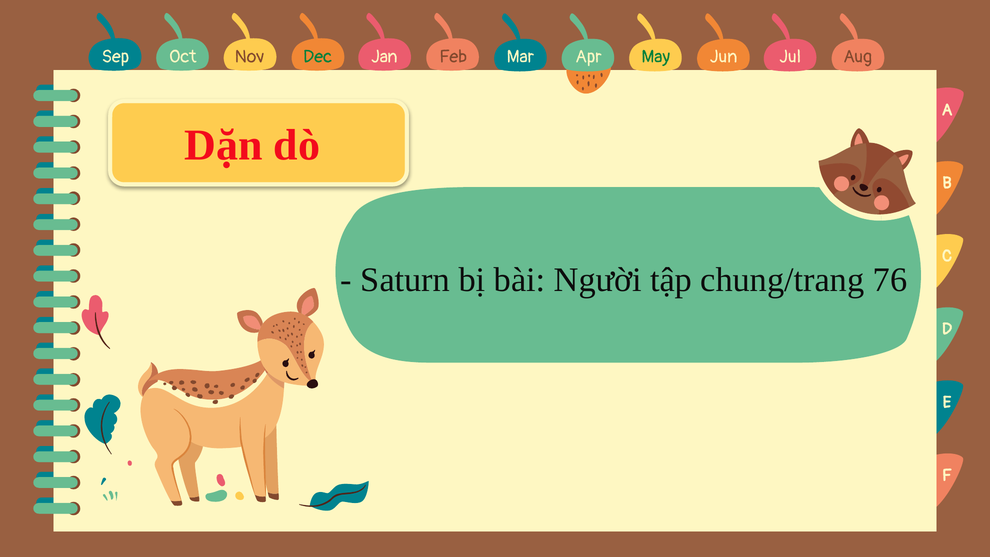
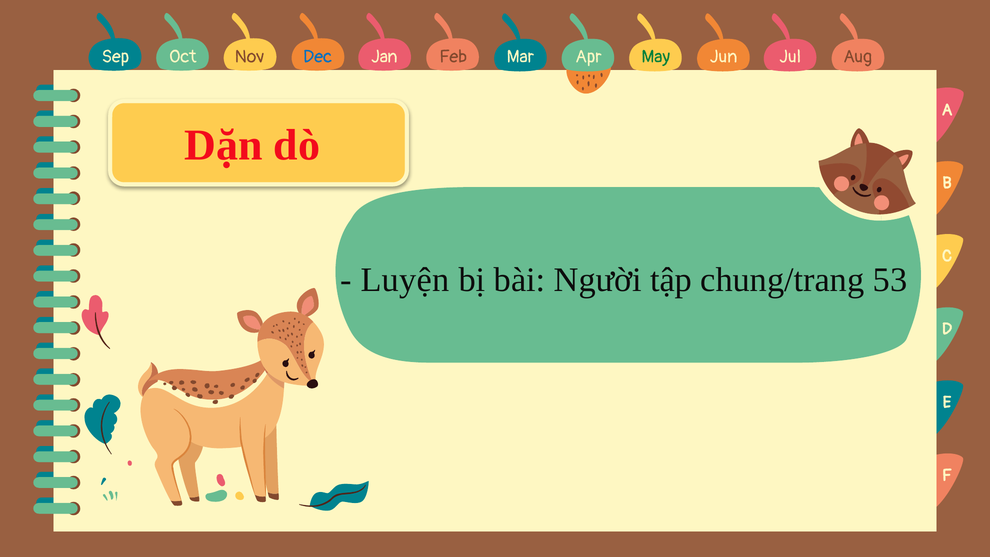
Dec colour: green -> blue (318, 57)
Saturn: Saturn -> Luyện (405, 280)
76: 76 -> 53 (890, 280)
